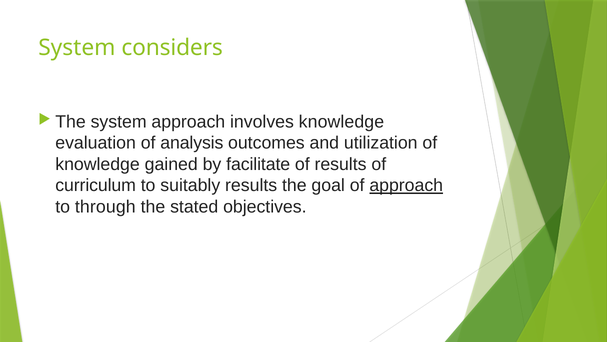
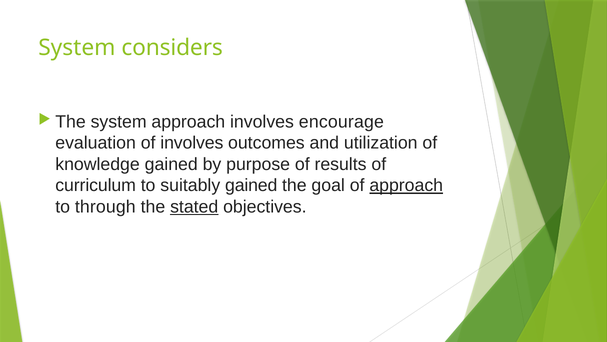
involves knowledge: knowledge -> encourage (341, 122)
of analysis: analysis -> involves (192, 143)
facilitate: facilitate -> purpose (258, 164)
suitably results: results -> gained (251, 185)
stated underline: none -> present (194, 206)
